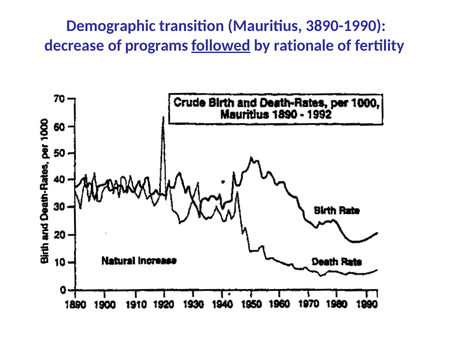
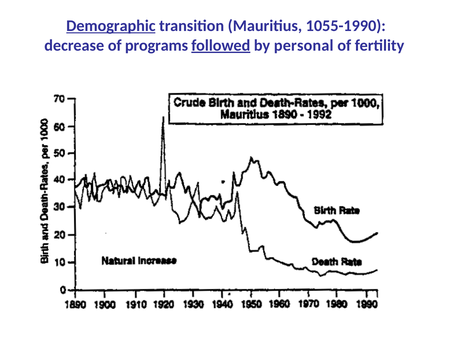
Demographic underline: none -> present (111, 26)
3890-1990: 3890-1990 -> 1055-1990 (346, 26)
rationale: rationale -> personal (304, 45)
